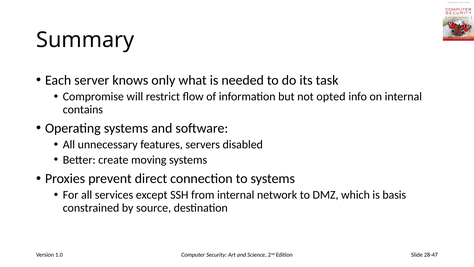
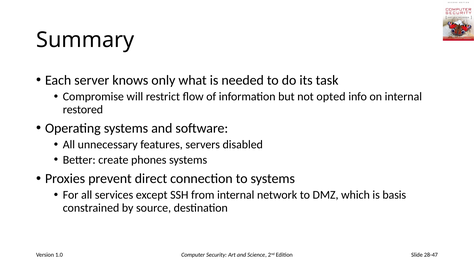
contains: contains -> restored (83, 109)
moving: moving -> phones (149, 160)
